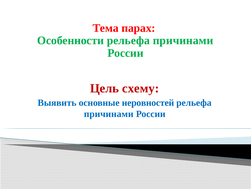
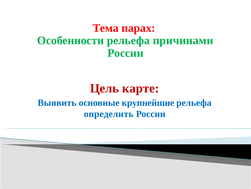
схему: схему -> карте (141, 88)
неровностей: неровностей -> крупнейшие (148, 102)
причинами: причинами -> определить (109, 114)
